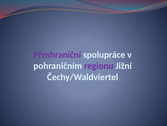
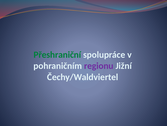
Přeshraniční colour: purple -> green (57, 54)
